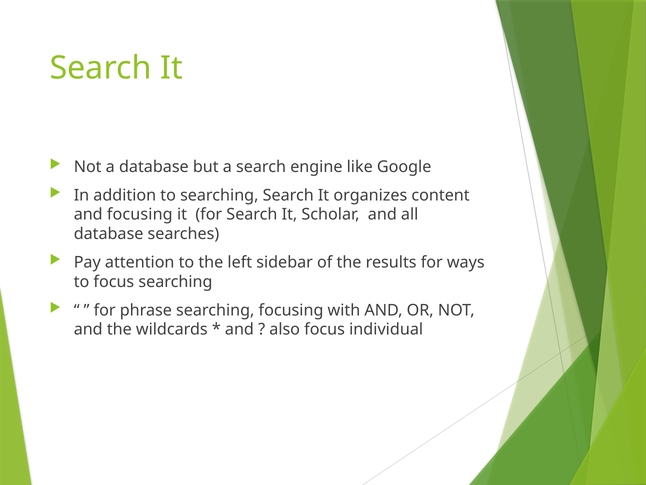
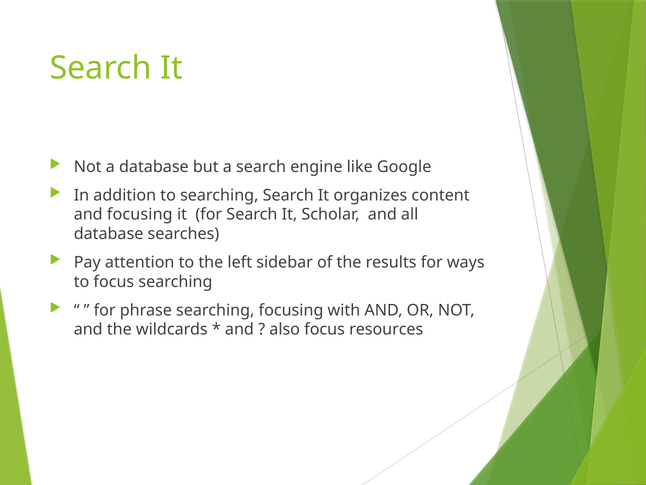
individual: individual -> resources (386, 329)
